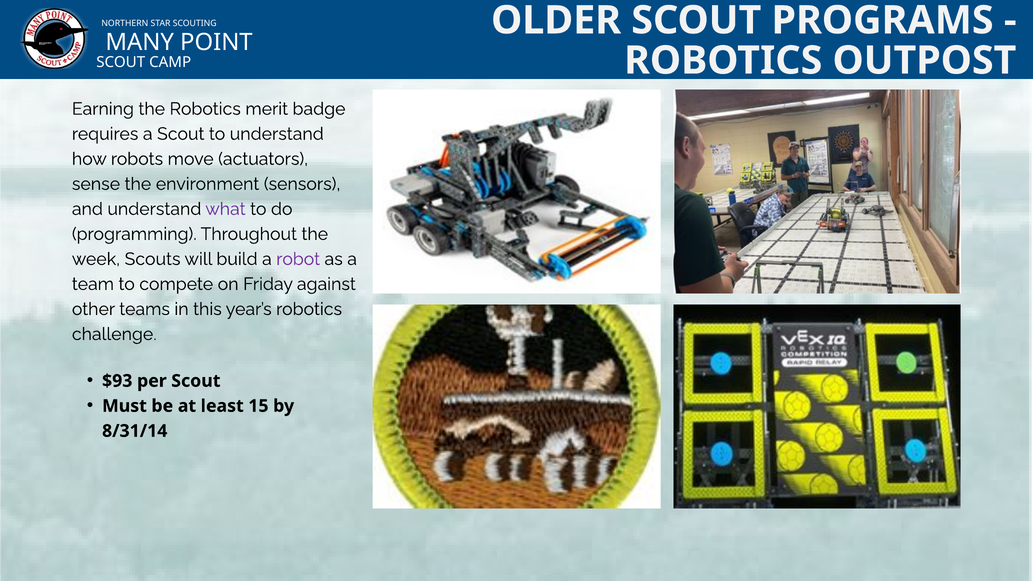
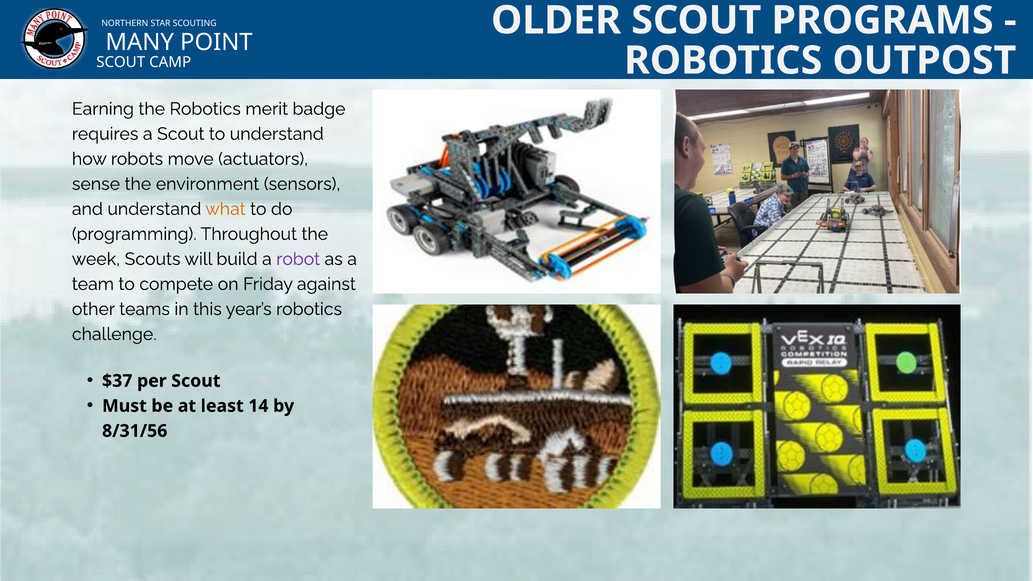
what colour: purple -> orange (225, 209)
$93: $93 -> $37 (117, 381)
15: 15 -> 14 (258, 406)
8/31/14: 8/31/14 -> 8/31/56 (135, 431)
